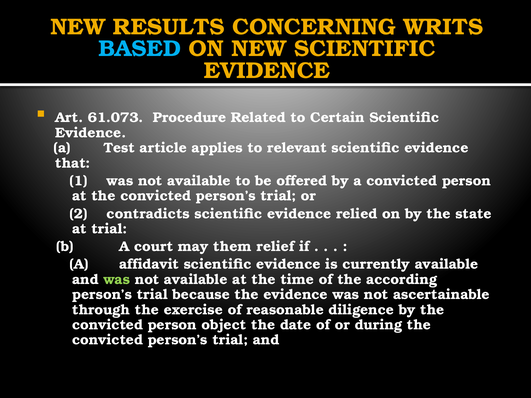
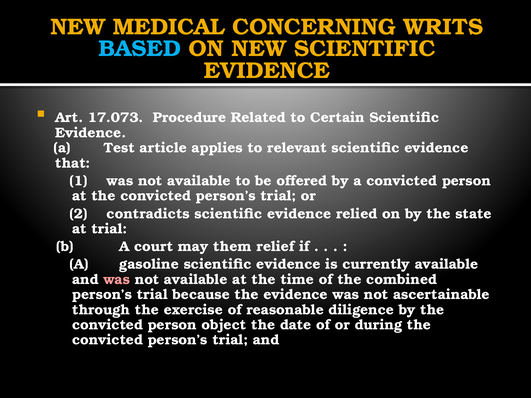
RESULTS: RESULTS -> MEDICAL (169, 27)
61.073: 61.073 -> 17.073 (116, 118)
affidavit: affidavit -> gasoline (149, 265)
was colour: light green -> pink (117, 280)
according: according -> combined (402, 280)
